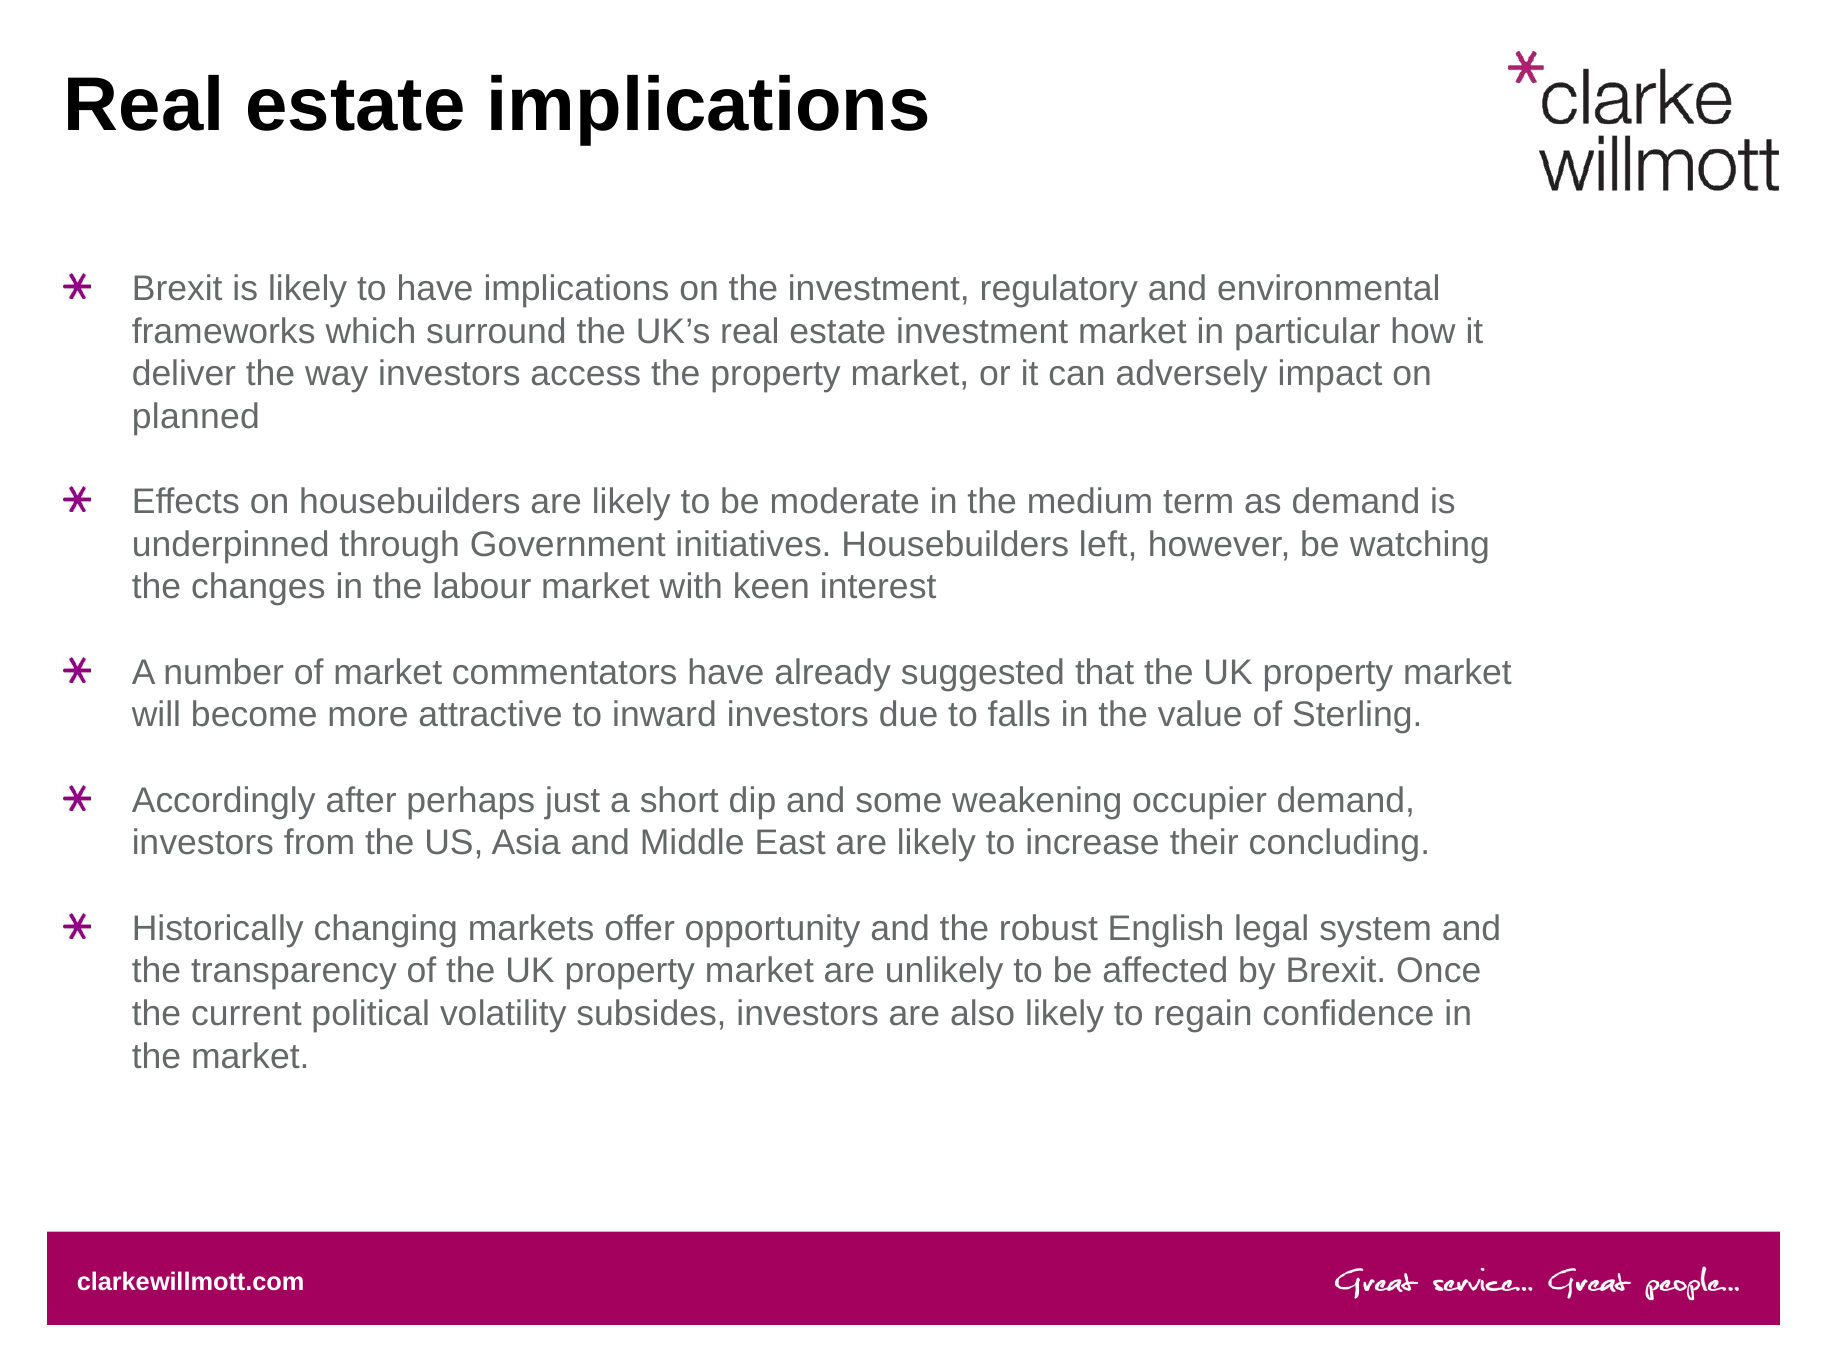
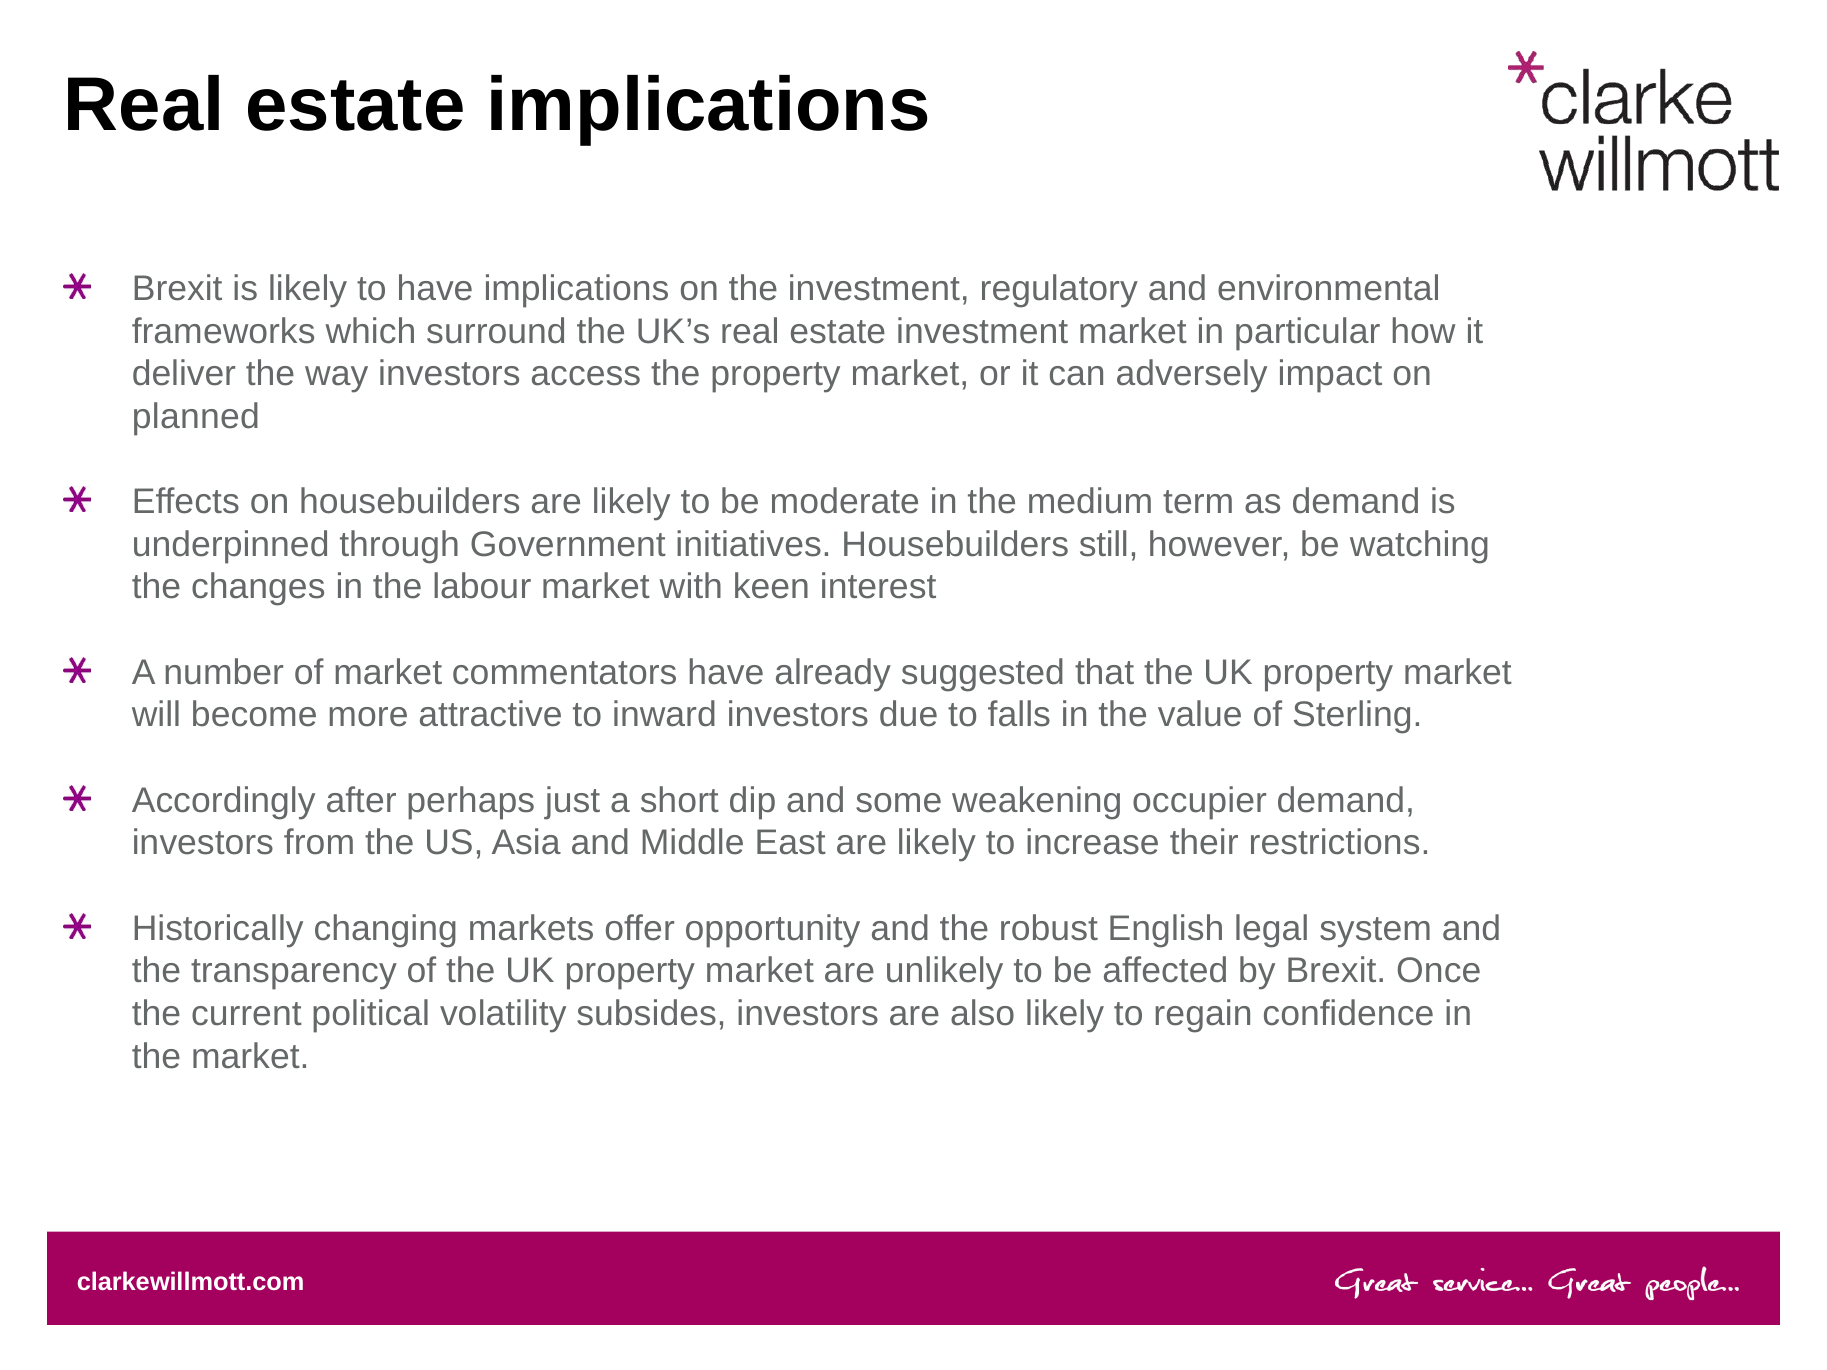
left: left -> still (1109, 545)
concluding: concluding -> restrictions (1340, 843)
